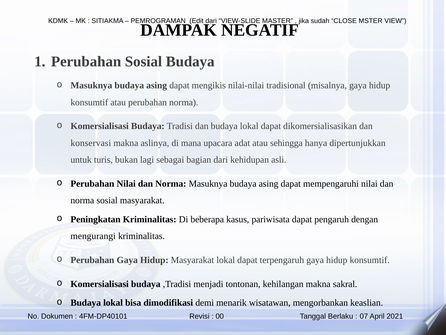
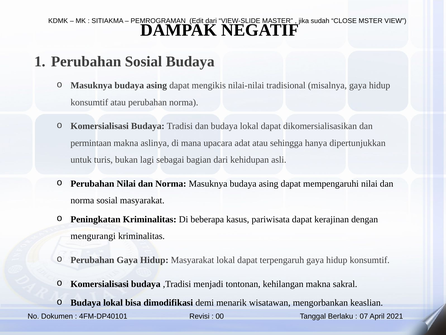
konservasi: konservasi -> permintaan (91, 143)
pengaruh: pengaruh -> kerajinan (332, 219)
